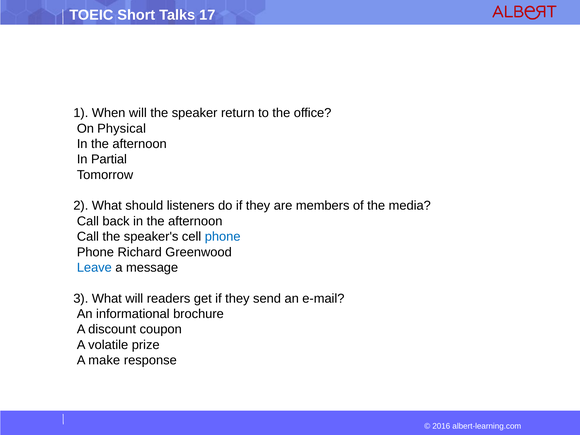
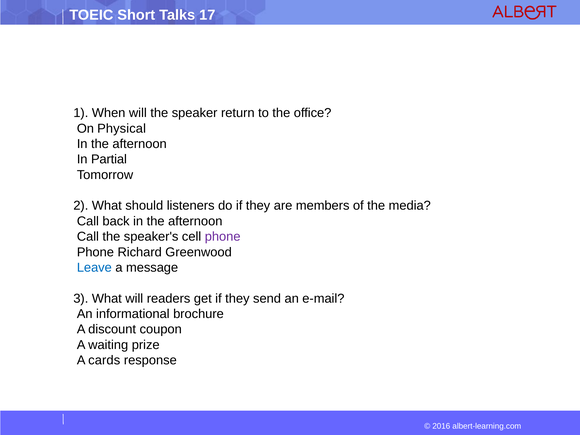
phone colour: blue -> purple (223, 237)
volatile: volatile -> waiting (108, 345)
make: make -> cards (104, 360)
